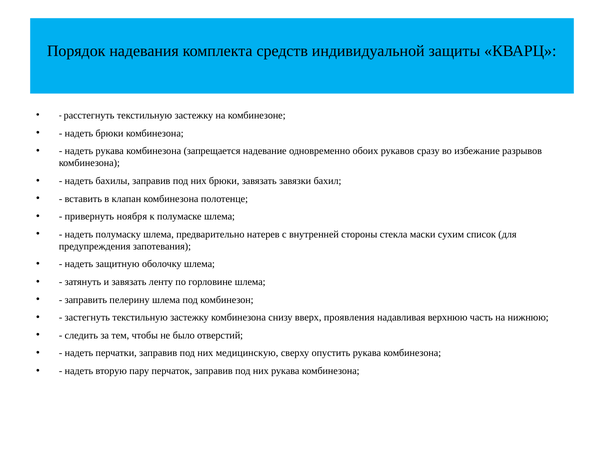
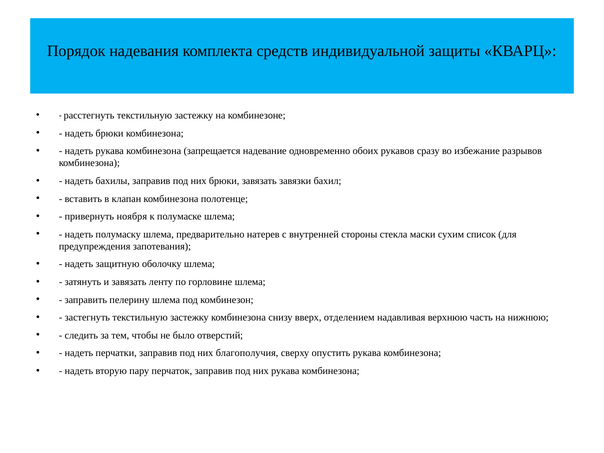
проявления: проявления -> отделением (349, 317)
медицинскую: медицинскую -> благополучия (247, 353)
